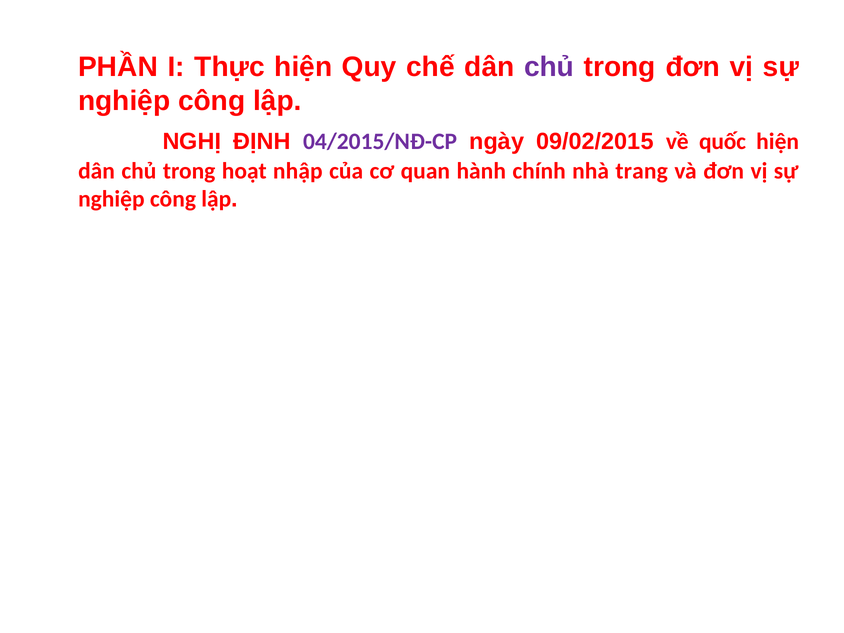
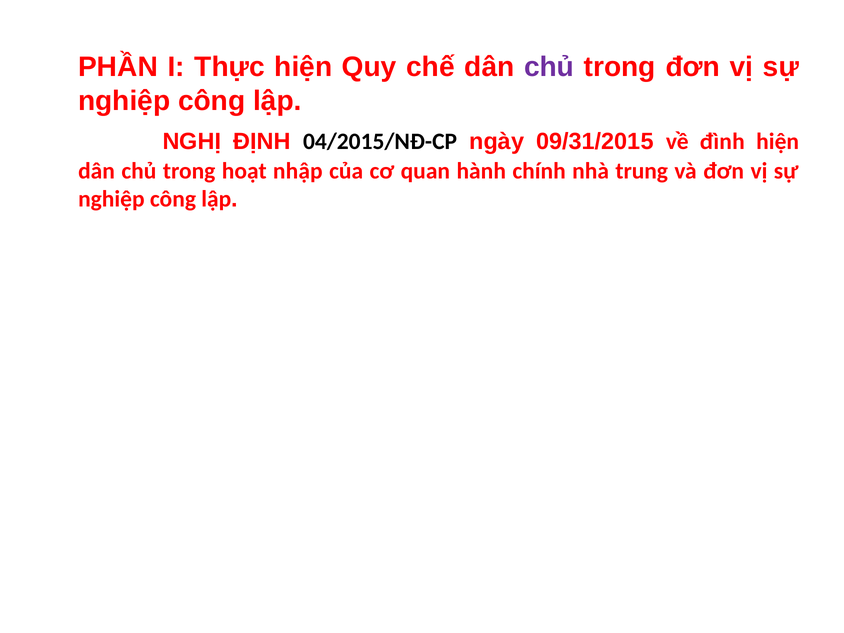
04/2015/NĐ-CP colour: purple -> black (380, 142)
09/02/2015: 09/02/2015 -> 09/31/2015 (595, 142)
quốc: quốc -> đình (722, 142)
trang: trang -> trung (642, 171)
